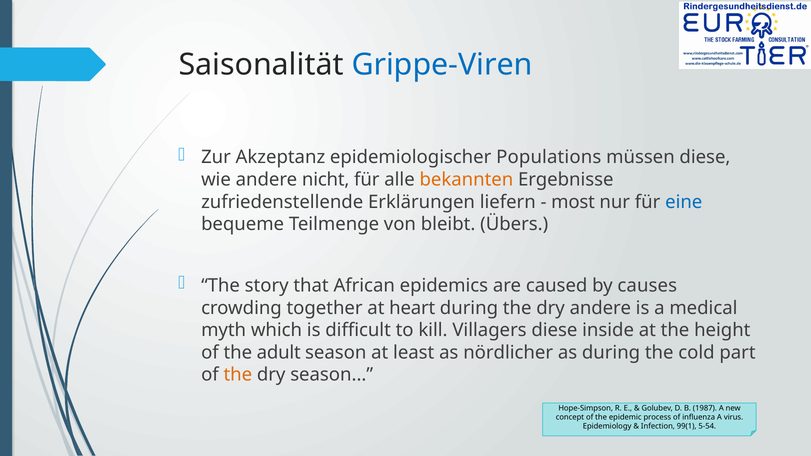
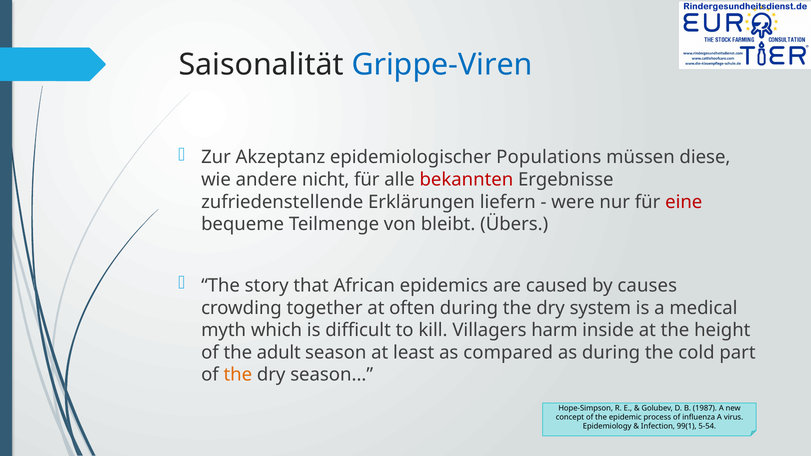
bekannten colour: orange -> red (466, 180)
most: most -> were (573, 202)
eine colour: blue -> red (684, 202)
heart: heart -> often (412, 308)
dry andere: andere -> system (600, 308)
Villagers diese: diese -> harm (555, 330)
nördlicher: nördlicher -> compared (508, 353)
